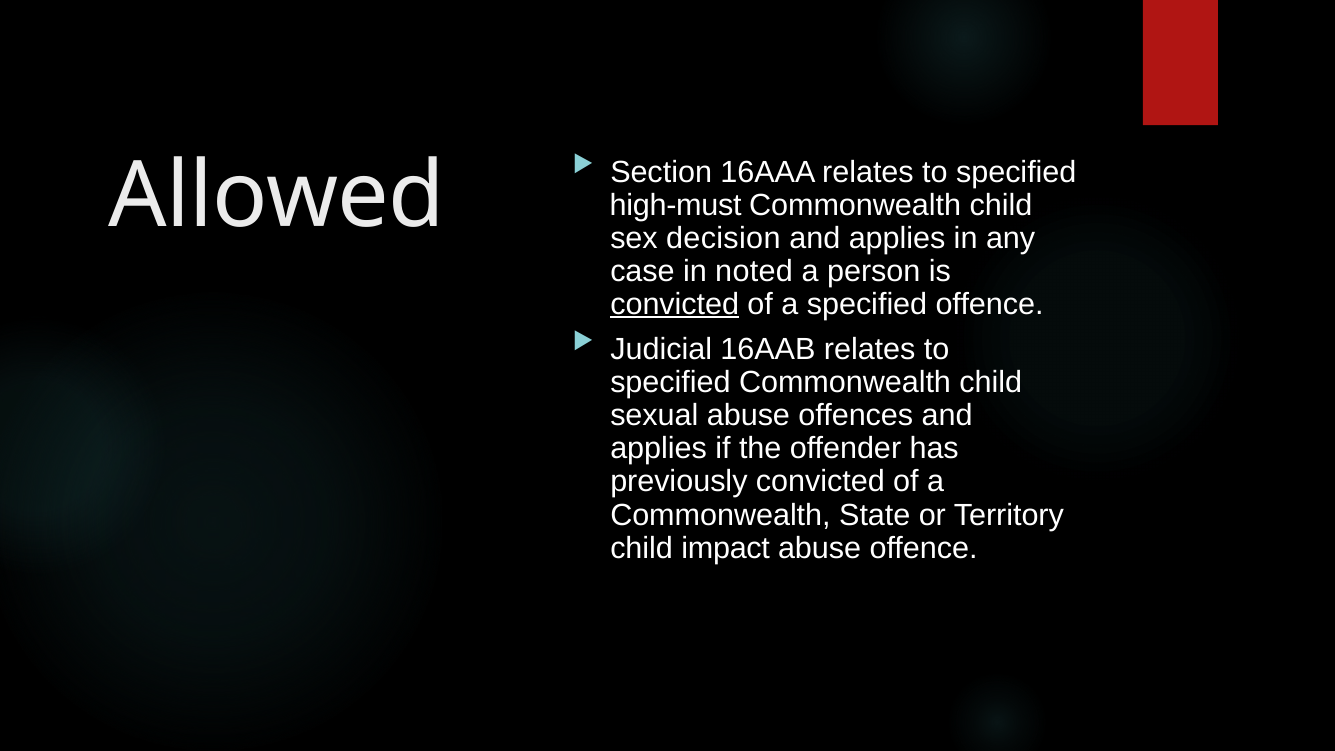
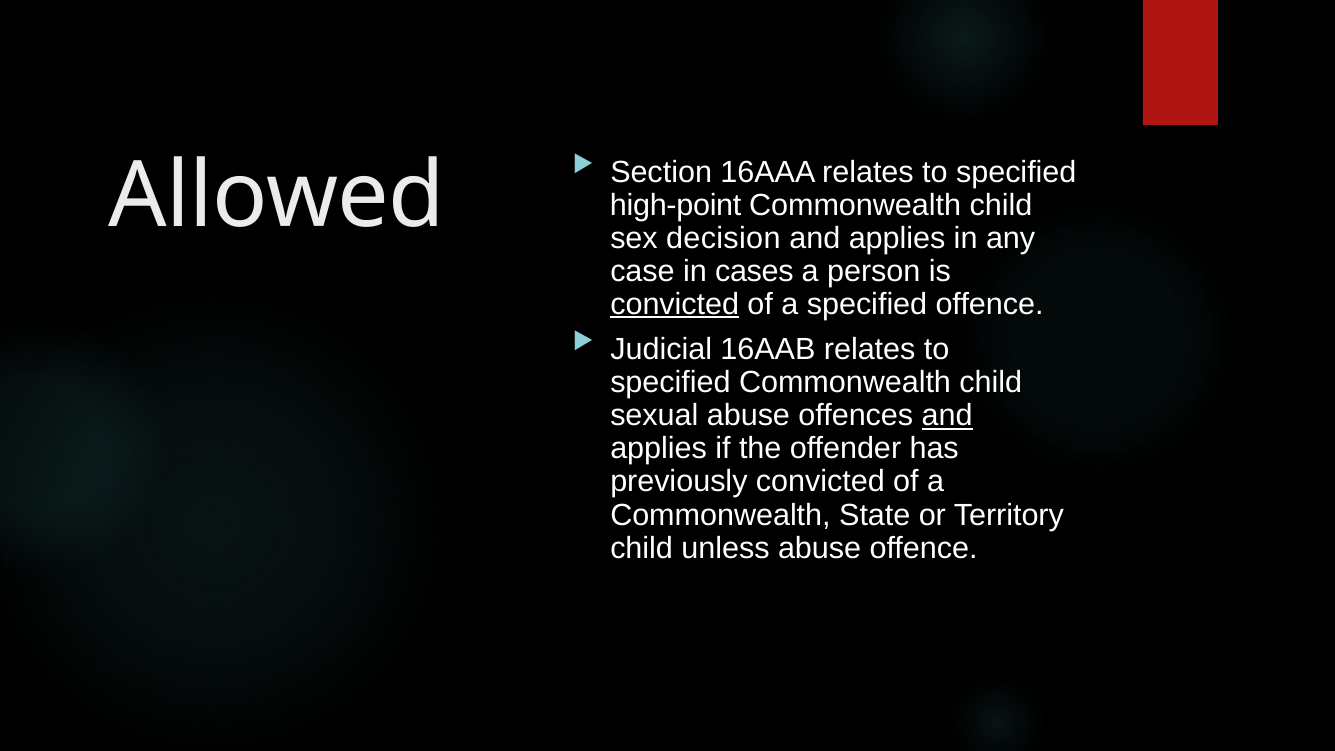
high-must: high-must -> high-point (676, 205)
noted: noted -> cases (754, 271)
and underline: none -> present (947, 416)
impact: impact -> unless (726, 548)
